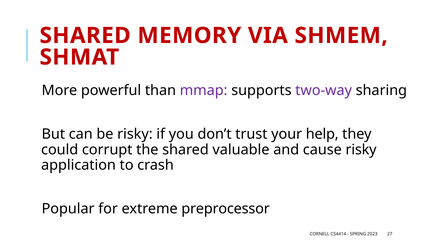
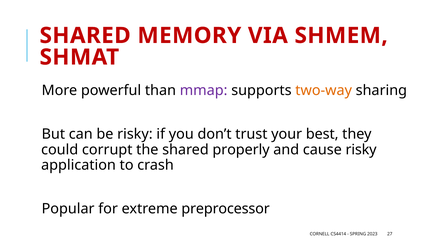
two-way colour: purple -> orange (324, 90)
help: help -> best (322, 134)
valuable: valuable -> properly (241, 150)
